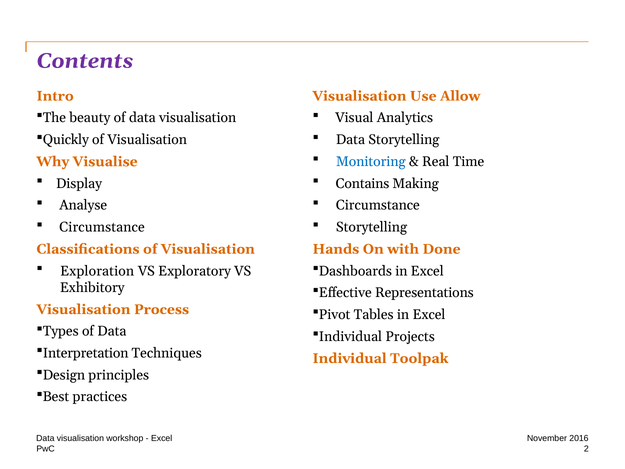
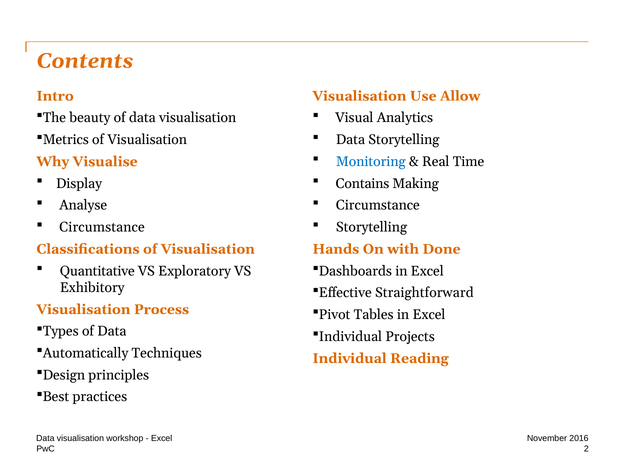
Contents colour: purple -> orange (85, 61)
Quickly: Quickly -> Metrics (66, 140)
Exploration: Exploration -> Quantitative (97, 271)
Representations: Representations -> Straightforward (424, 293)
Interpretation: Interpretation -> Automatically (86, 353)
Toolpak: Toolpak -> Reading (419, 358)
